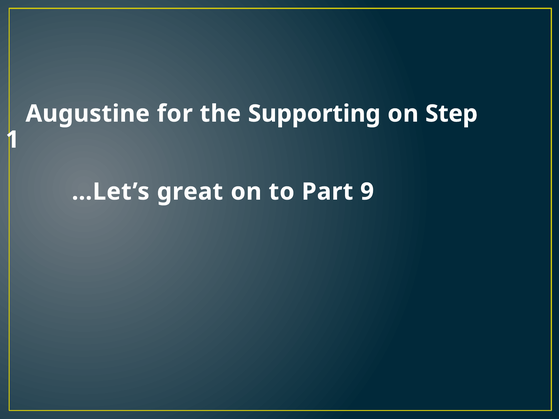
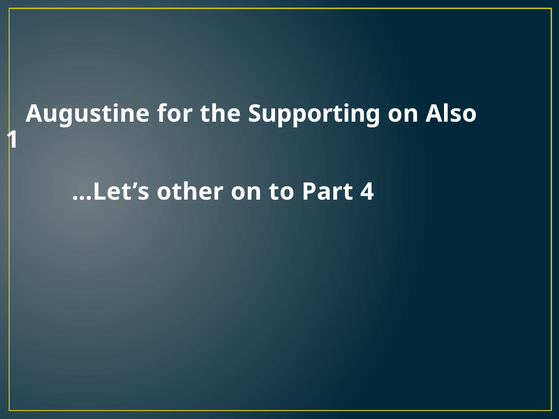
Step: Step -> Also (451, 114)
great: great -> other (190, 192)
9: 9 -> 4 (367, 192)
